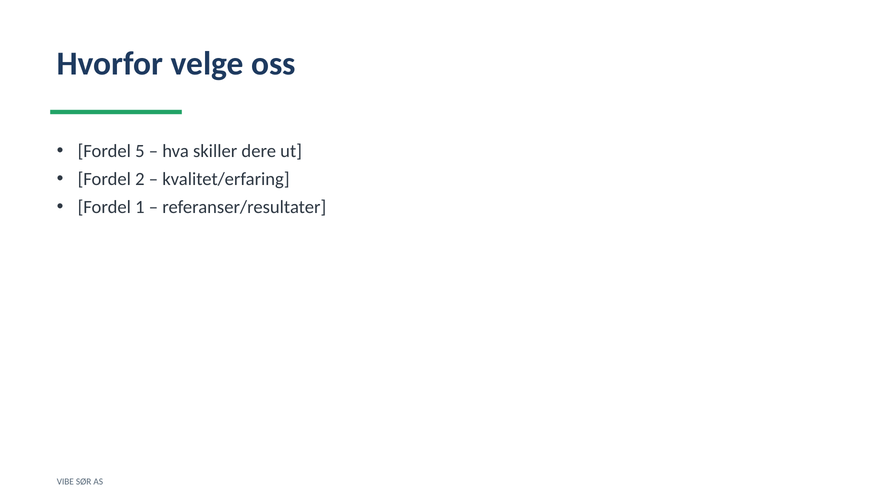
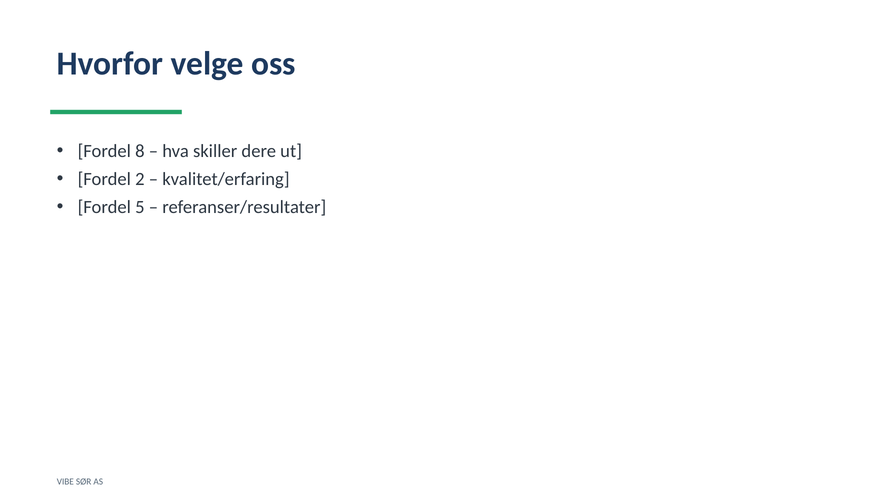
5: 5 -> 8 (140, 151)
1: 1 -> 5 (140, 207)
